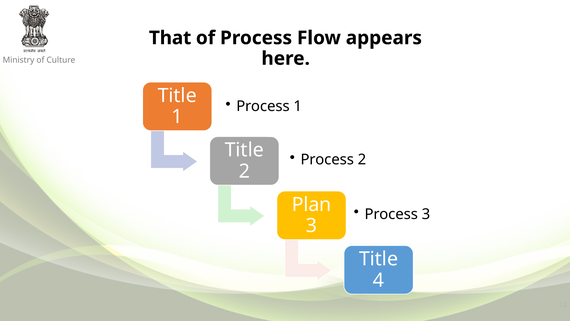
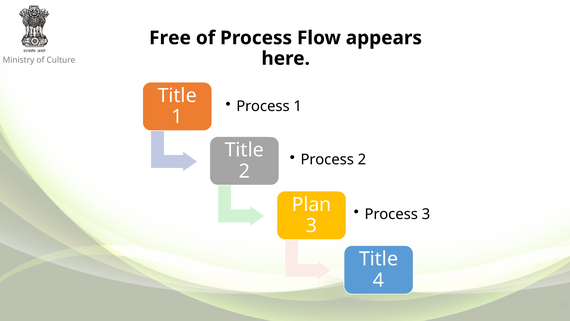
That: That -> Free (170, 38)
